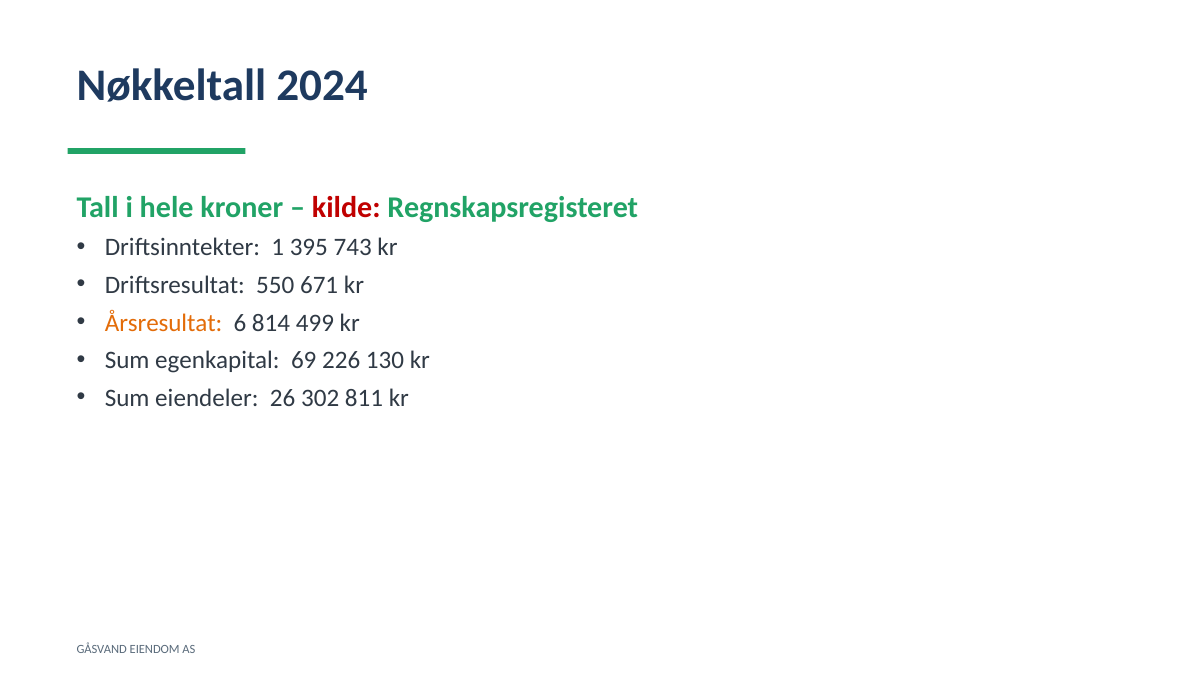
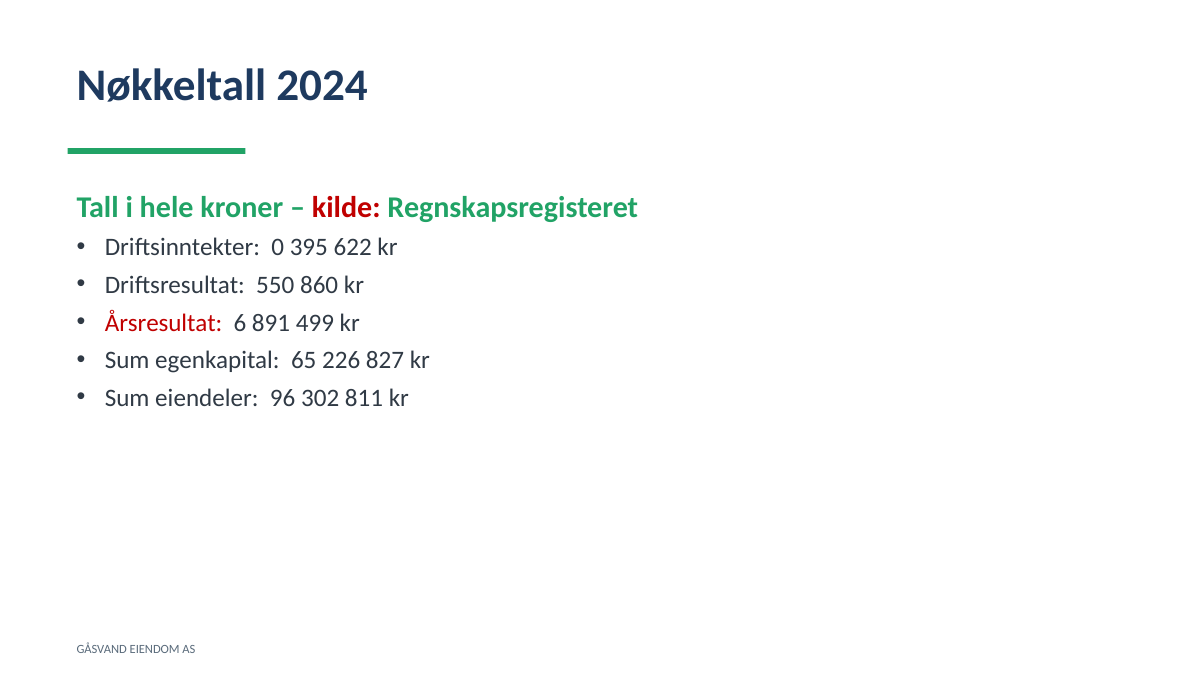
1: 1 -> 0 (278, 248)
743: 743 -> 622 (353, 248)
671: 671 -> 860 (319, 285)
Årsresultat colour: orange -> red (164, 323)
814: 814 -> 891 (271, 323)
69: 69 -> 65 (304, 361)
130: 130 -> 827 (385, 361)
26: 26 -> 96 (283, 398)
